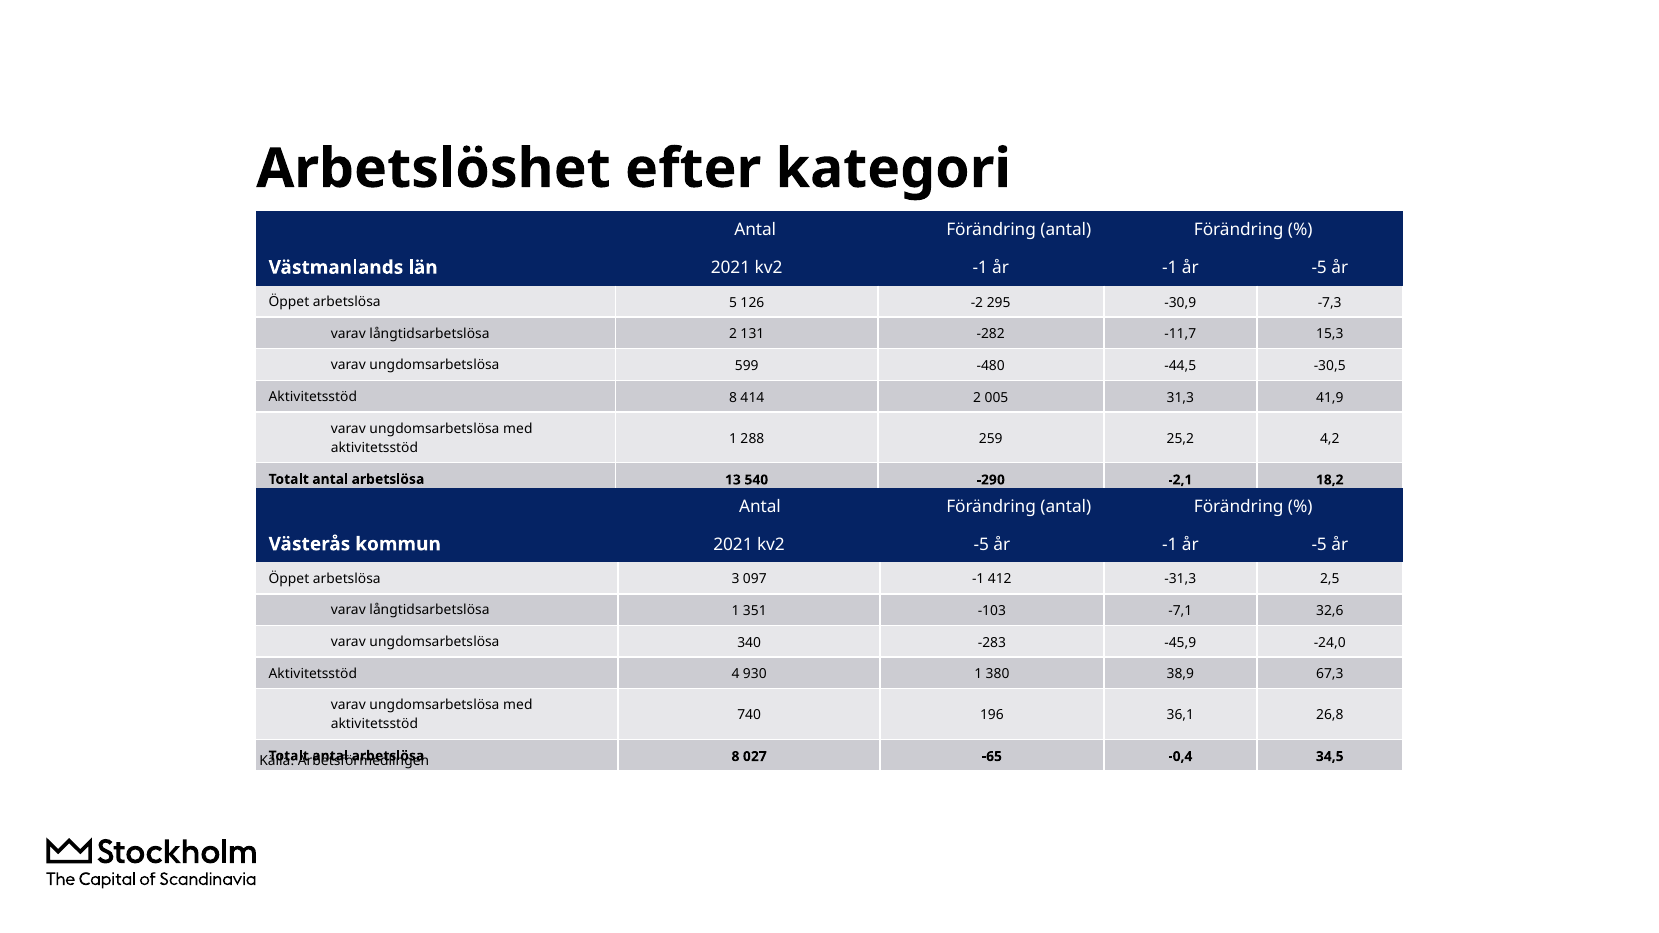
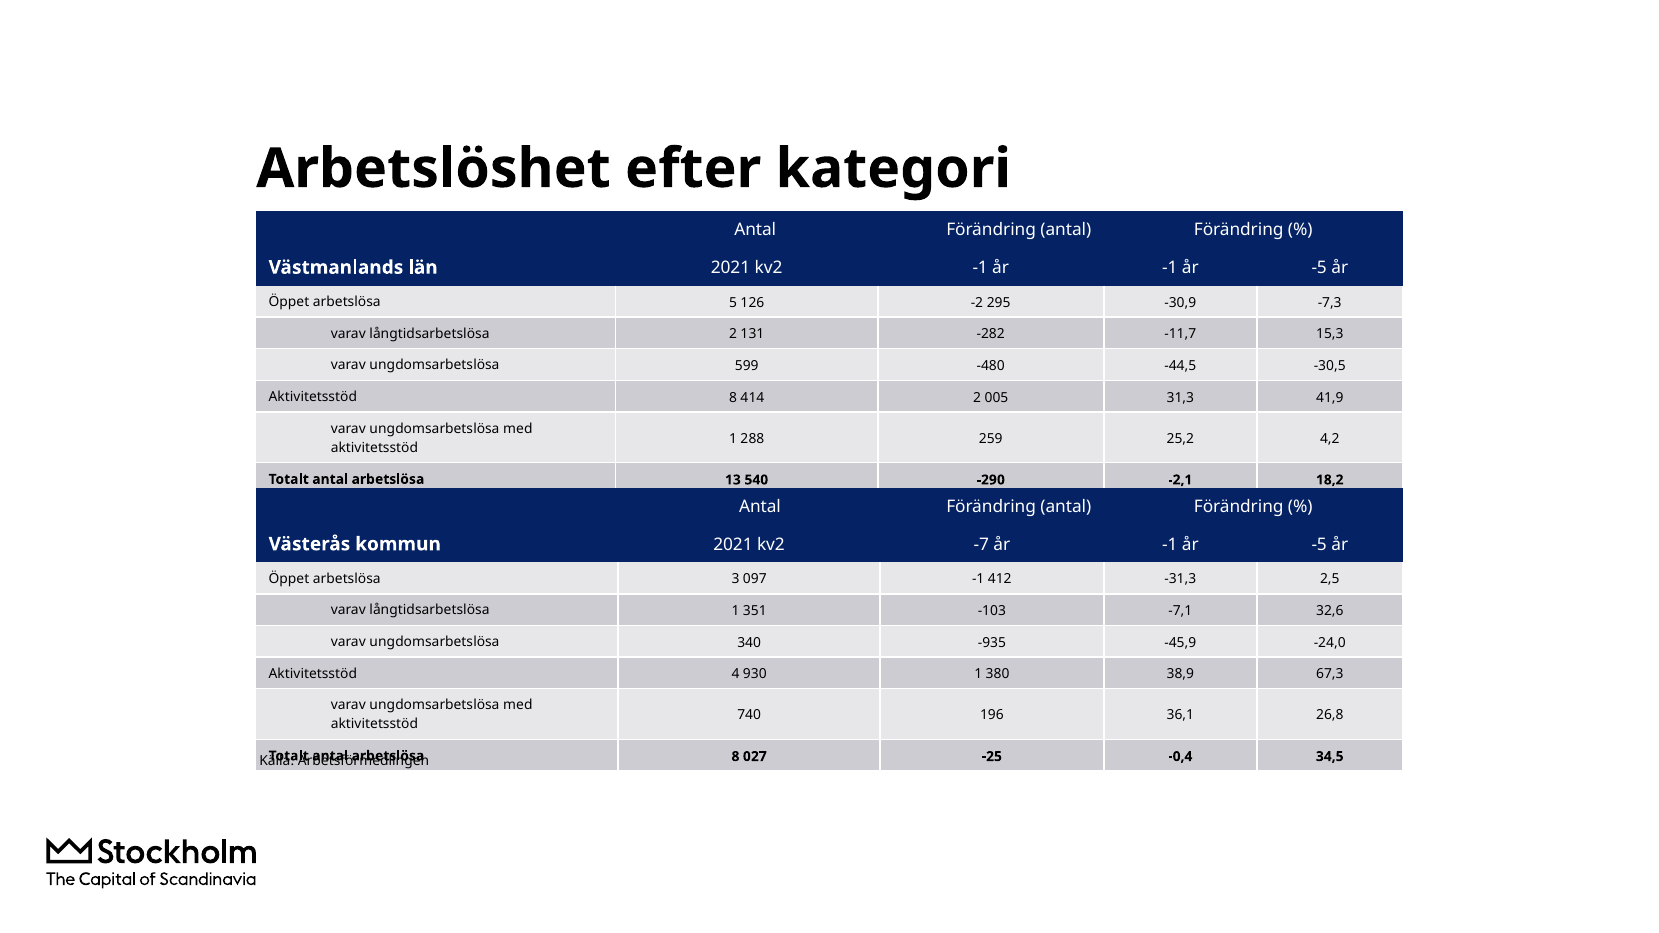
kv2 -5: -5 -> -7 (981, 545)
-283: -283 -> -935 (992, 643)
-65: -65 -> -25 (992, 757)
